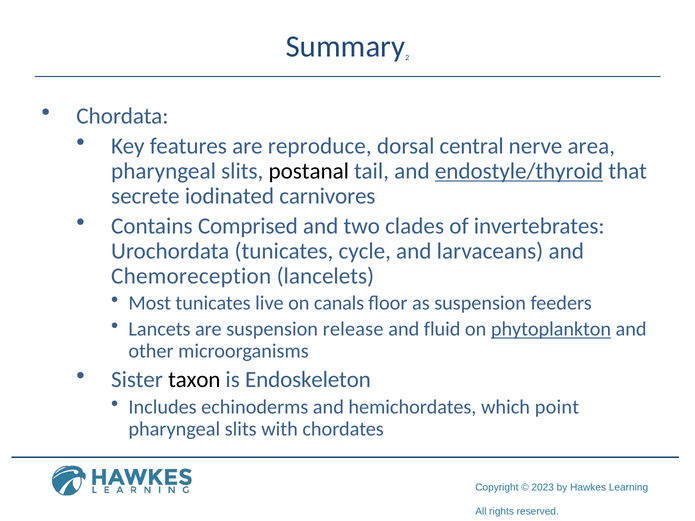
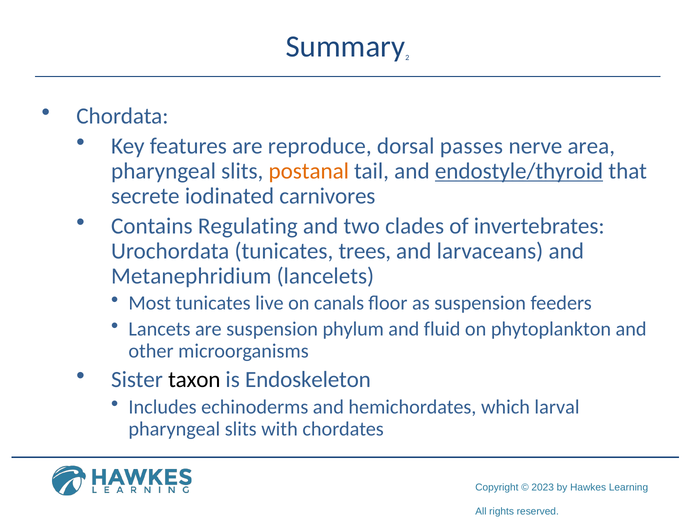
central: central -> passes (471, 146)
postanal colour: black -> orange (309, 171)
Comprised: Comprised -> Regulating (248, 226)
cycle: cycle -> trees (365, 251)
Chemoreception: Chemoreception -> Metanephridium (191, 276)
release: release -> phylum (353, 329)
phytoplankton underline: present -> none (551, 329)
point: point -> larval (557, 407)
